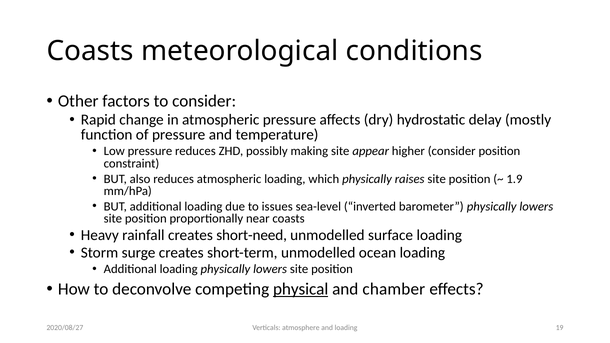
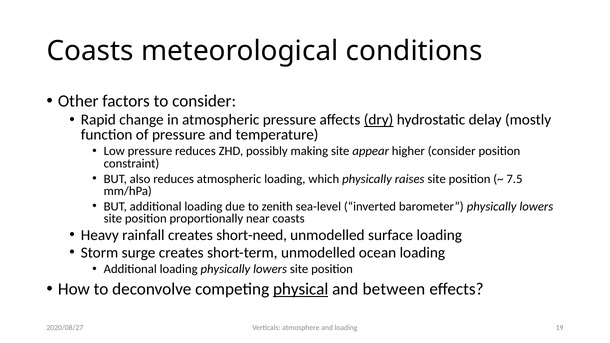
dry underline: none -> present (379, 120)
1.9: 1.9 -> 7.5 (514, 179)
issues: issues -> zenith (277, 206)
chamber: chamber -> between (394, 289)
